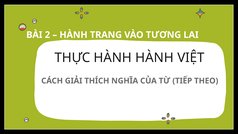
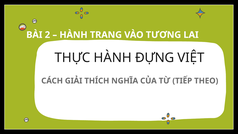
HÀNH HÀNH: HÀNH -> ĐỰNG (155, 58)
